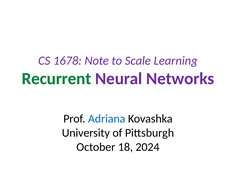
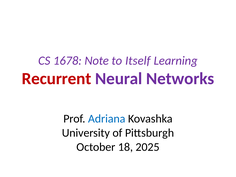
Scale: Scale -> Itself (138, 61)
Recurrent colour: green -> red (56, 79)
2024: 2024 -> 2025 (148, 147)
